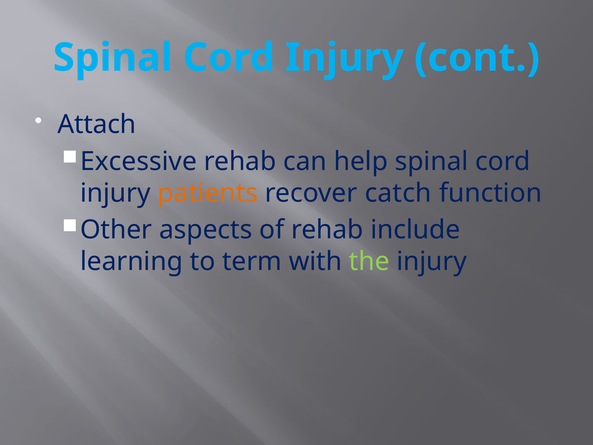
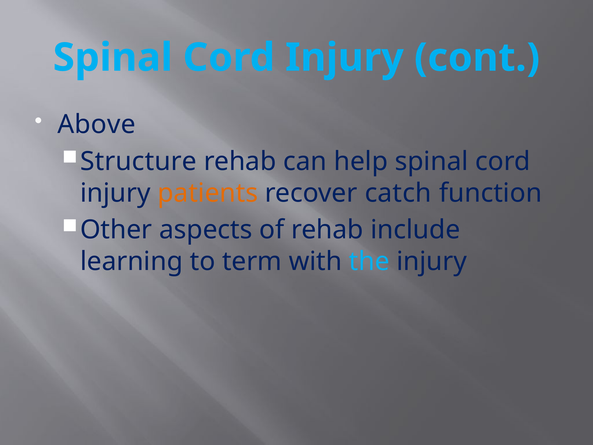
Attach: Attach -> Above (97, 124)
Excessive: Excessive -> Structure (138, 161)
the colour: light green -> light blue (369, 261)
